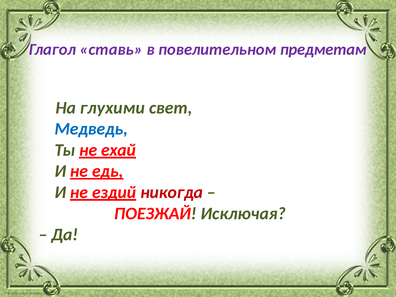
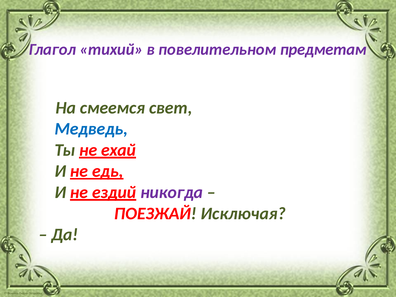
ставь: ставь -> тихий (111, 49)
глухими: глухими -> смеемся (113, 108)
никогда colour: red -> purple (172, 192)
